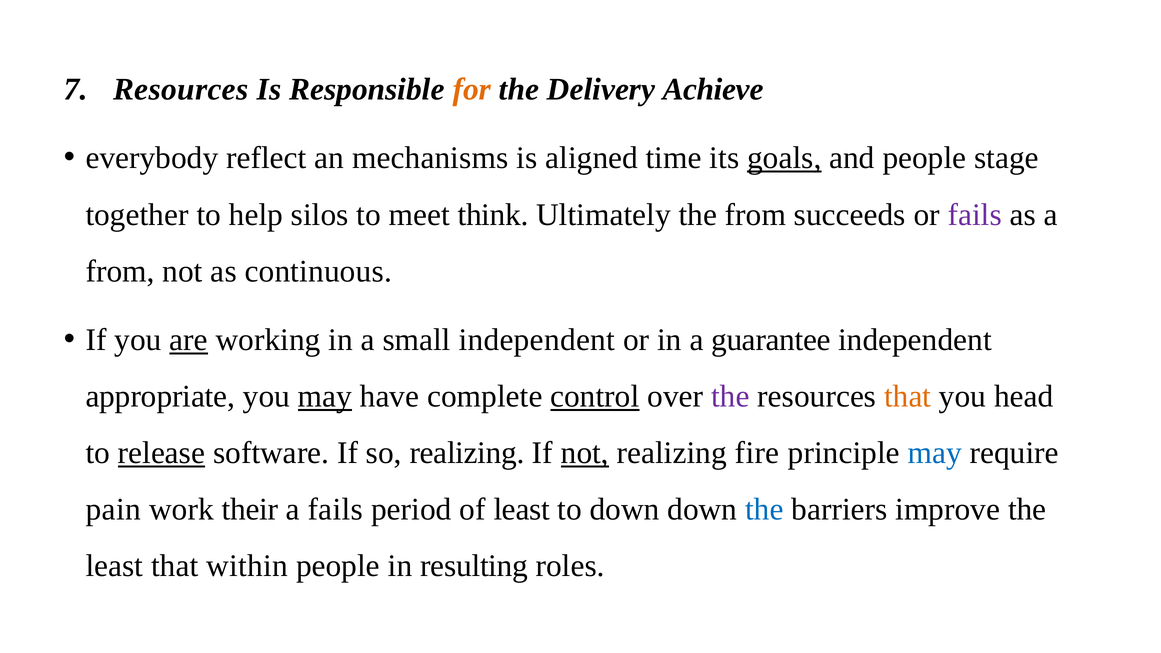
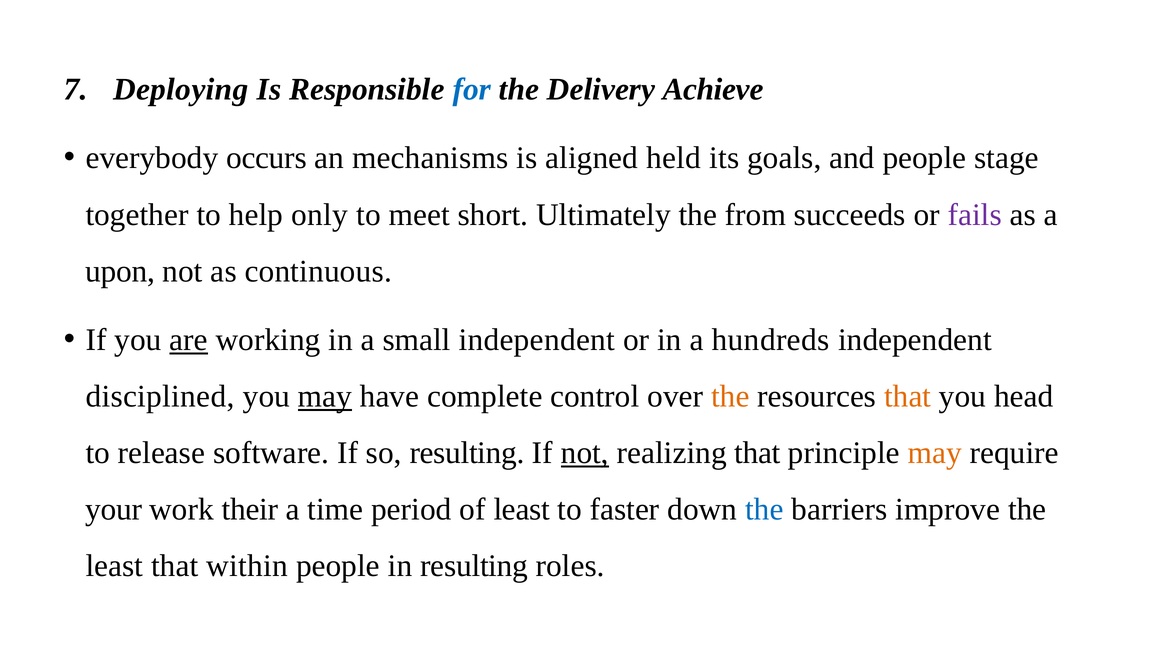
Resources: Resources -> Deploying (181, 89)
for colour: orange -> blue (472, 89)
reflect: reflect -> occurs (267, 158)
time: time -> held (674, 158)
goals underline: present -> none (784, 158)
silos: silos -> only (320, 215)
think: think -> short (493, 215)
from: from -> upon (120, 271)
guarantee: guarantee -> hundreds (771, 340)
appropriate: appropriate -> disciplined (160, 396)
control underline: present -> none (595, 396)
the colour: purple -> orange (730, 396)
release underline: present -> none (162, 453)
so realizing: realizing -> resulting (467, 453)
realizing fire: fire -> that (757, 453)
may colour: blue -> orange (935, 453)
pain: pain -> your (114, 510)
a fails: fails -> time (335, 510)
to down: down -> faster (625, 510)
